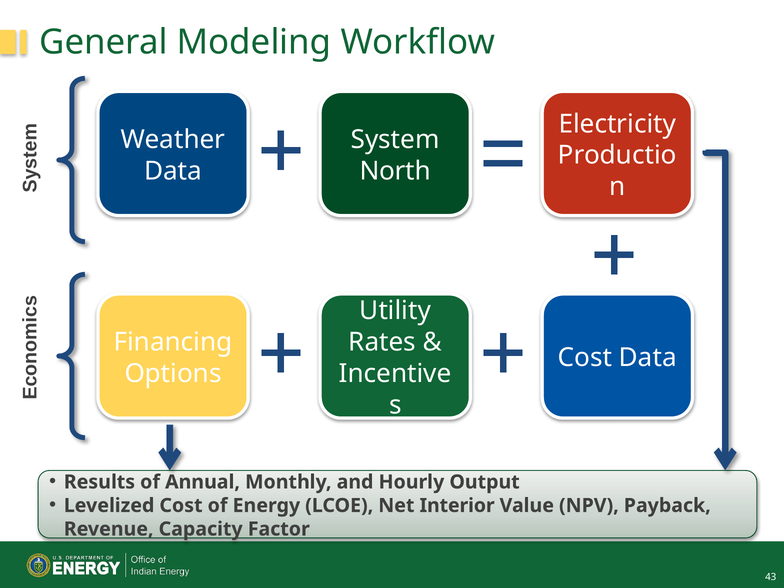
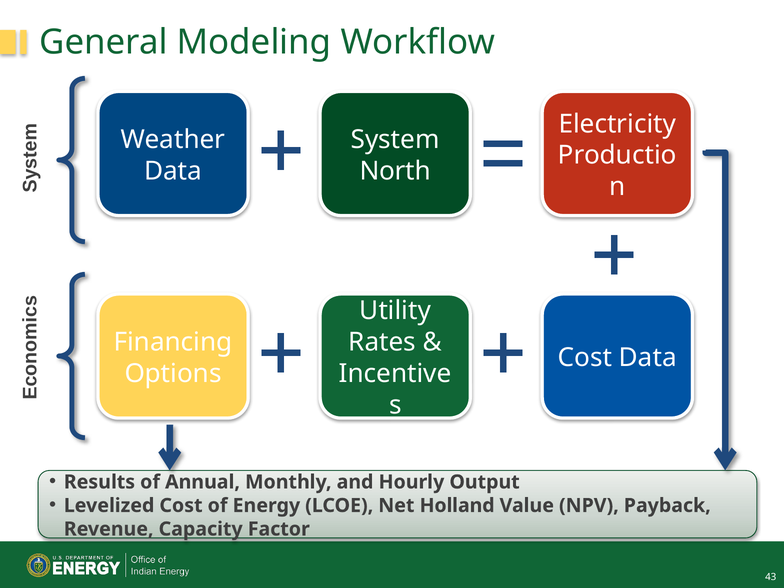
Interior: Interior -> Holland (457, 506)
